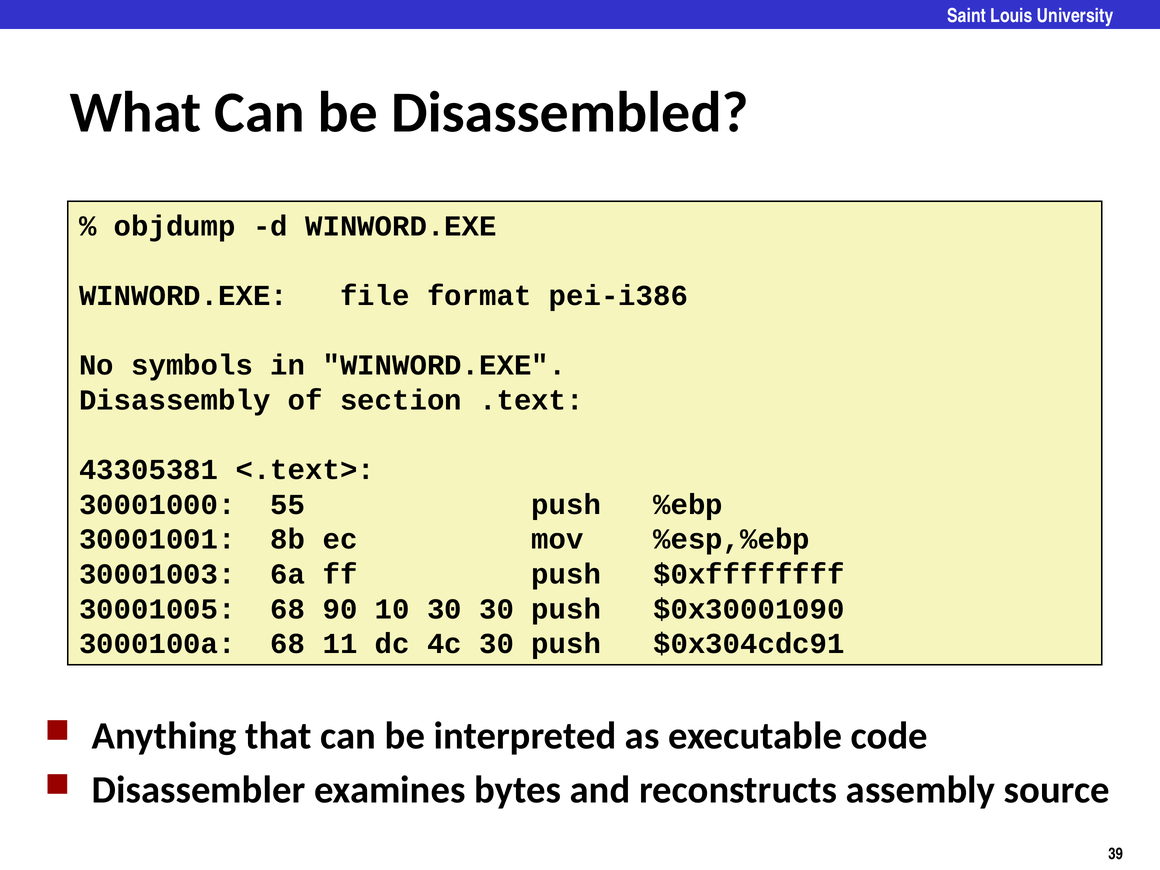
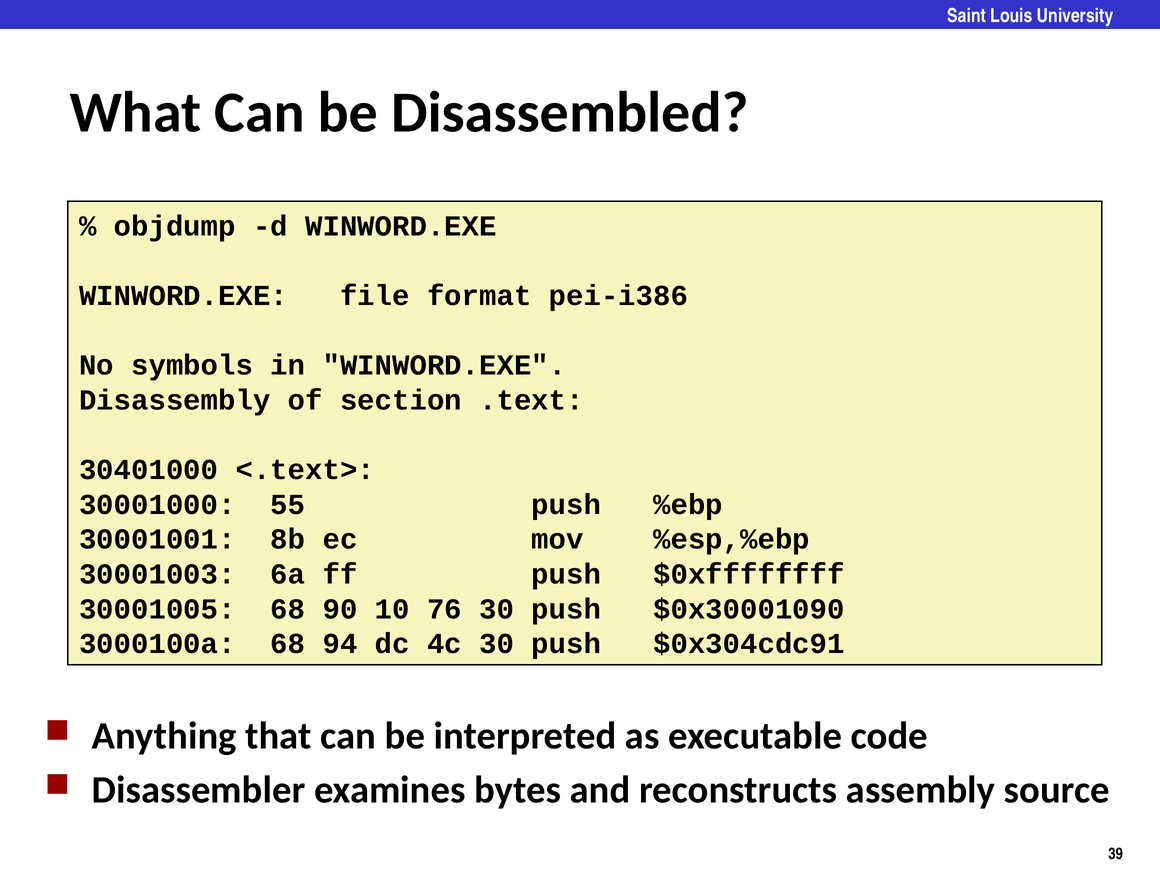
43305381: 43305381 -> 30401000 (149, 470)
10 30: 30 -> 76 (444, 609)
11: 11 -> 94 (340, 644)
